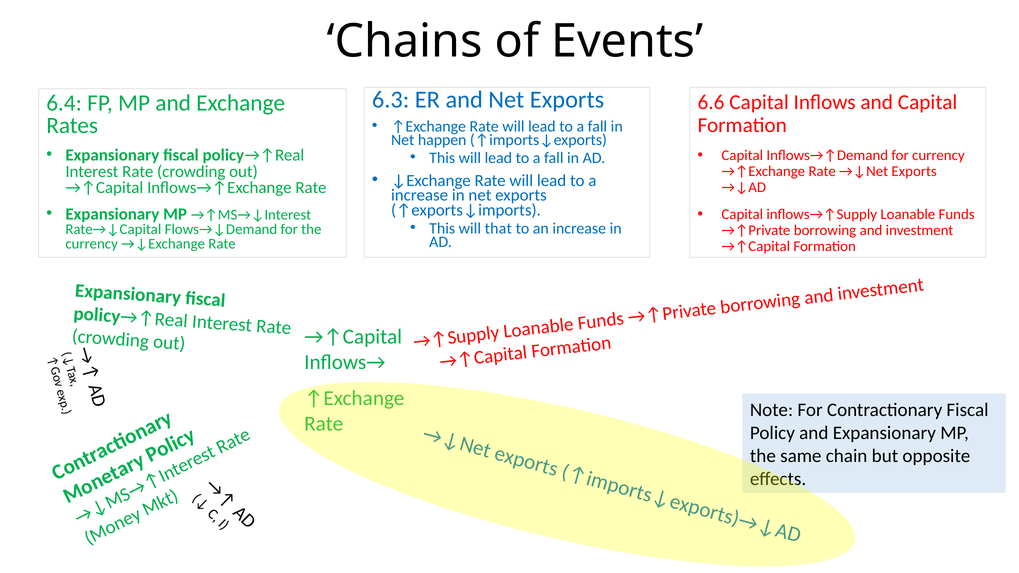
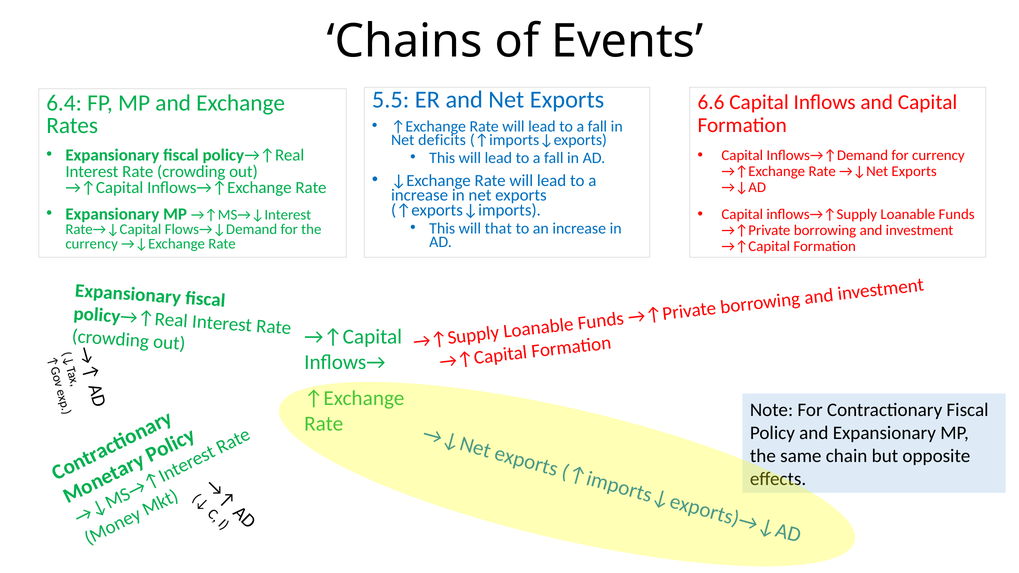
6.3: 6.3 -> 5.5 (391, 100)
happen: happen -> deficits (442, 140)
